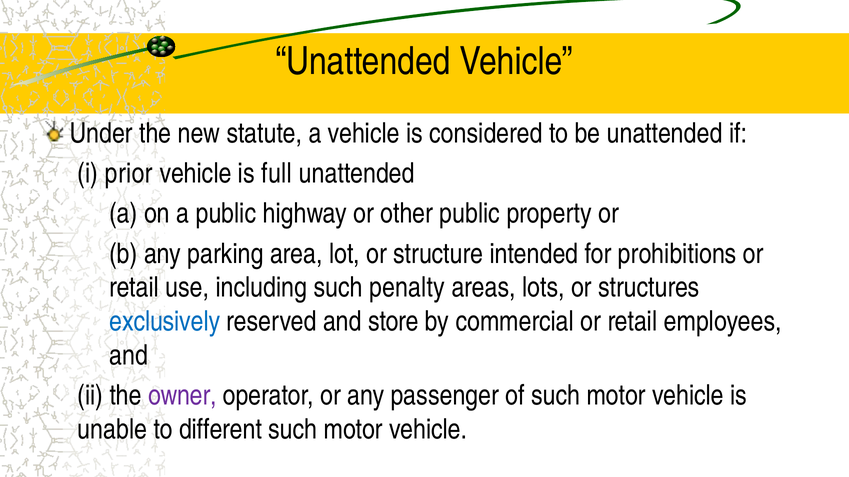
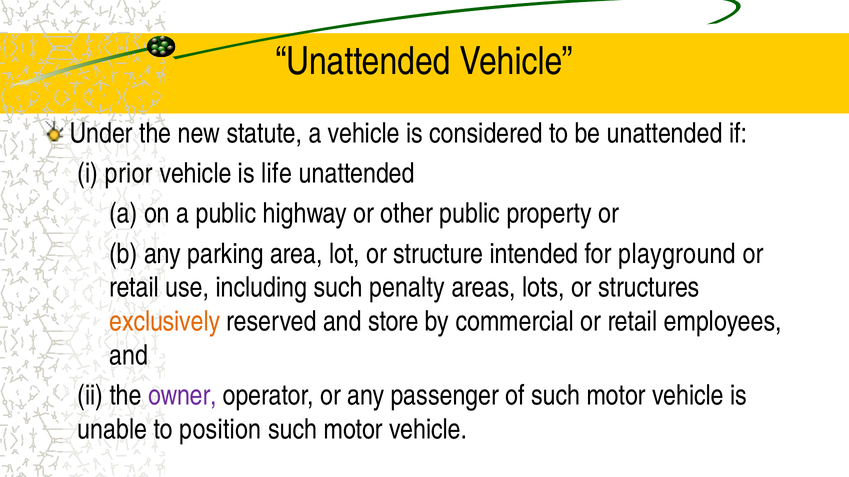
full: full -> life (277, 174)
prohibitions: prohibitions -> playground (677, 254)
exclusively colour: blue -> orange (165, 322)
different: different -> position (220, 430)
